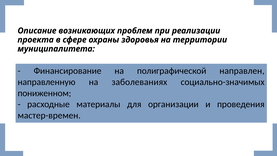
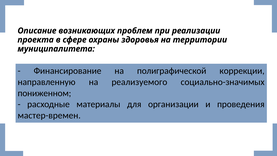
направлен: направлен -> коррекции (242, 71)
заболеваниях: заболеваниях -> реализуемого (139, 82)
